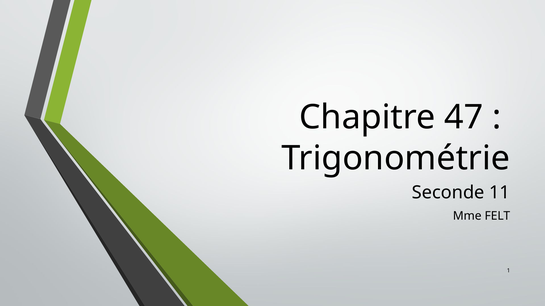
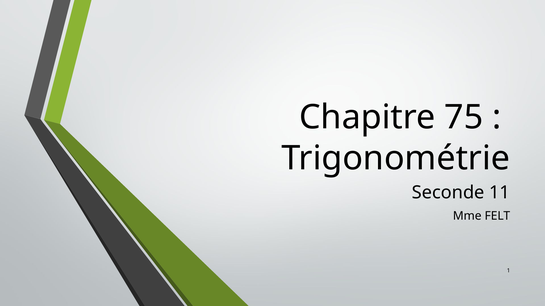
47: 47 -> 75 (464, 118)
